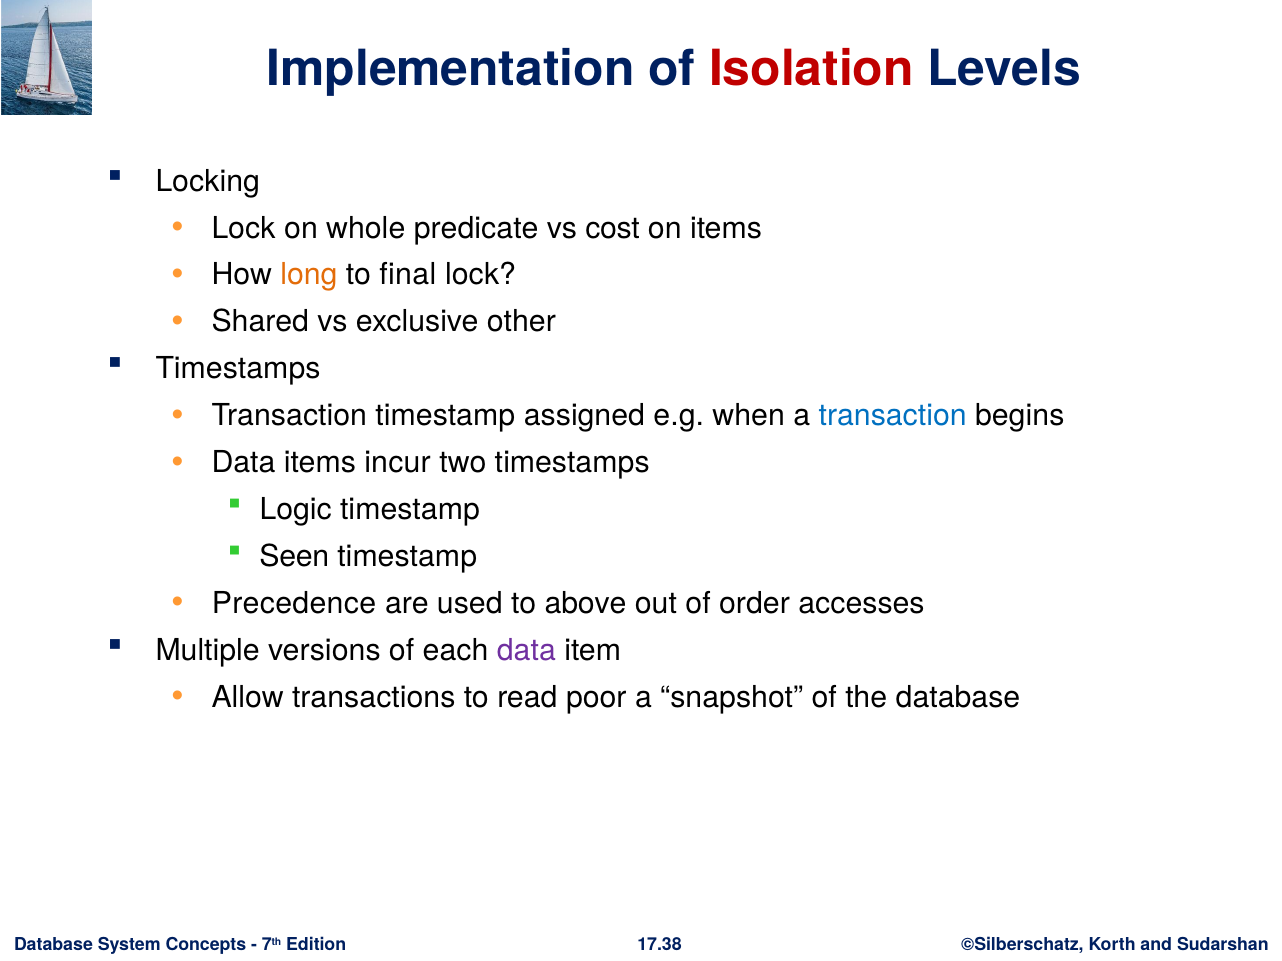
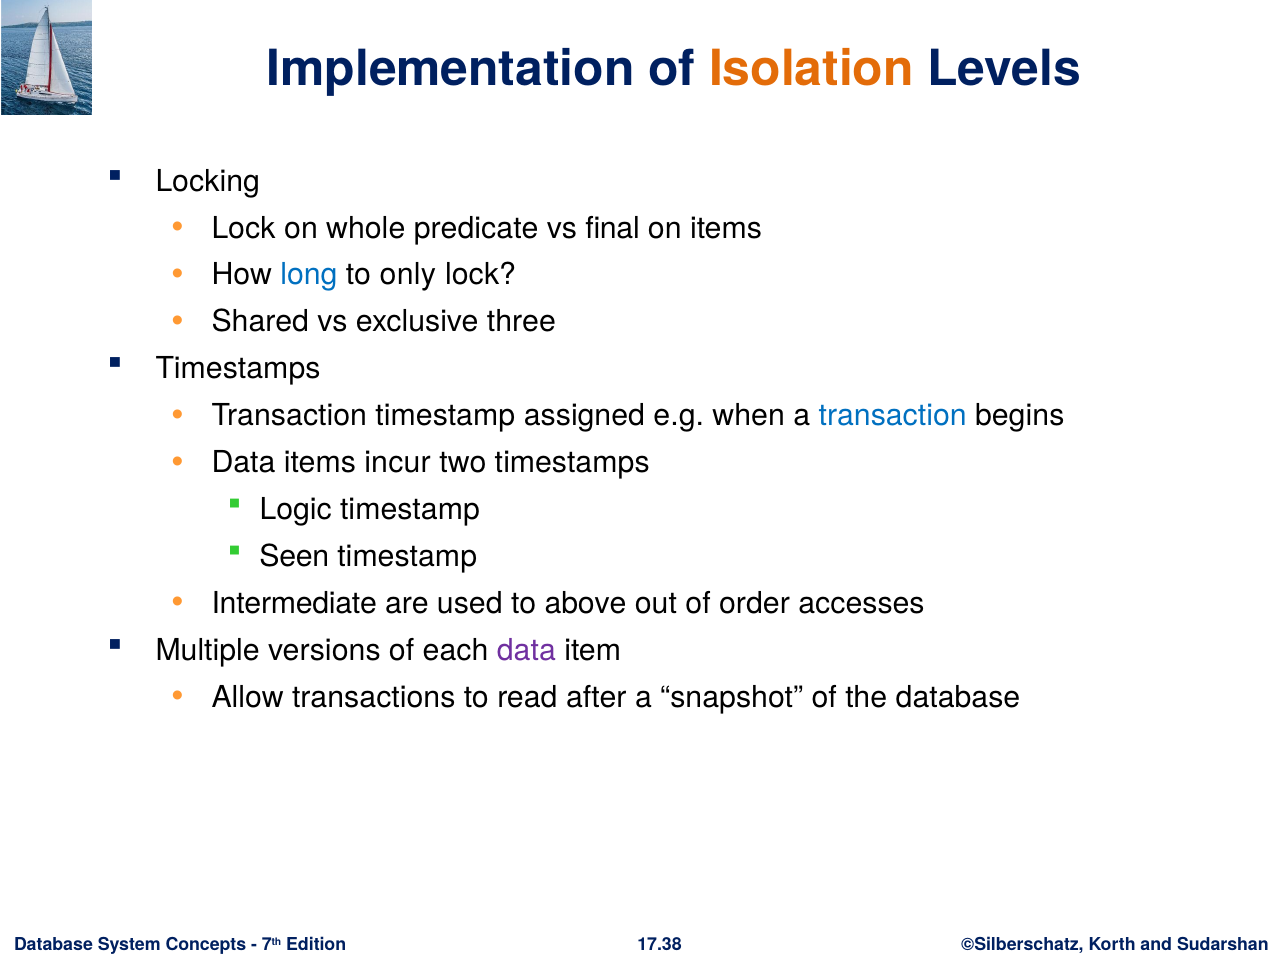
Isolation colour: red -> orange (811, 69)
cost: cost -> final (613, 228)
long colour: orange -> blue (309, 275)
final: final -> only (408, 275)
other: other -> three (521, 322)
Precedence: Precedence -> Intermediate (294, 604)
poor: poor -> after (596, 698)
